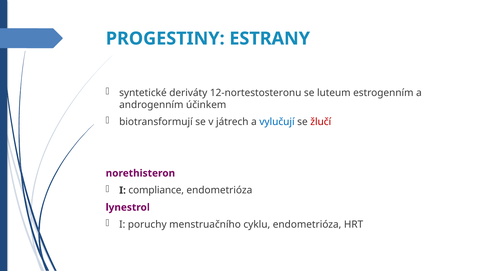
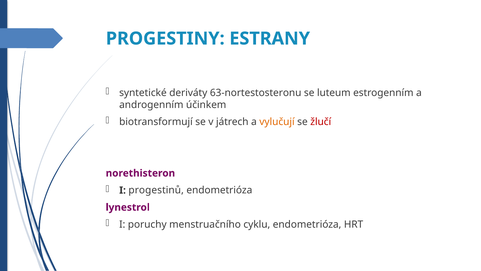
12-nortestosteronu: 12-nortestosteronu -> 63-nortestosteronu (256, 93)
vylučují colour: blue -> orange (277, 122)
compliance: compliance -> progestinů (156, 190)
